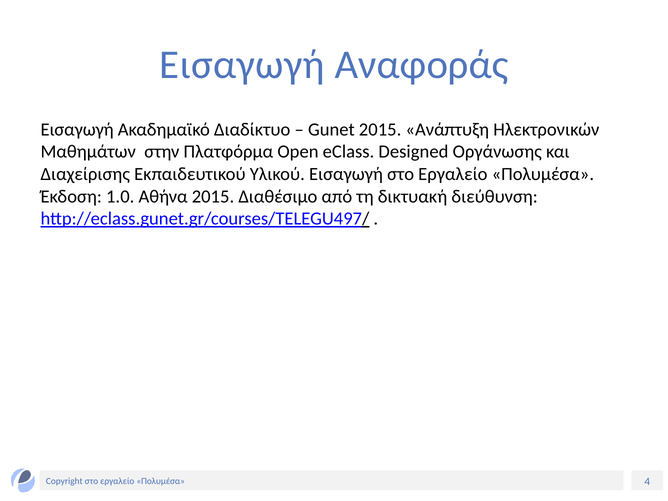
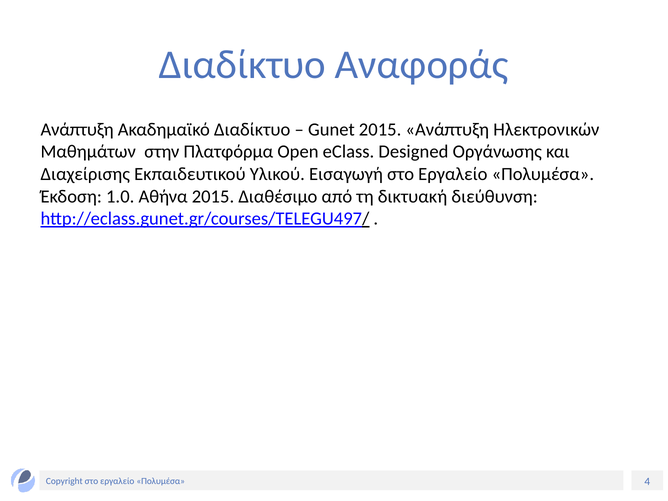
Εισαγωγή: Εισαγωγή -> Διαδίκτυο (242, 65)
Εισαγωγή: Εισαγωγή -> Ανάπτυξη (77, 130)
